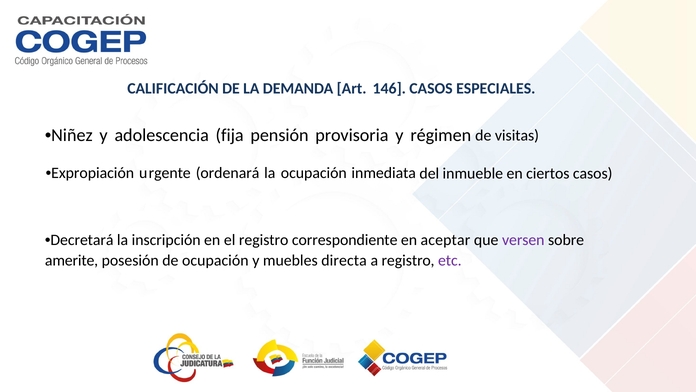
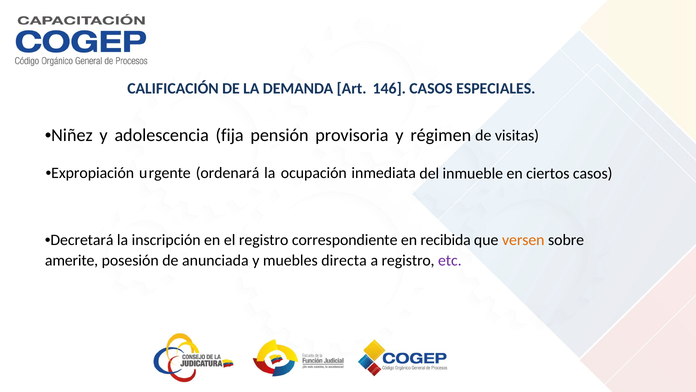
aceptar: aceptar -> recibida (446, 240)
versen colour: purple -> orange (523, 240)
de ocupación: ocupación -> anunciada (215, 260)
